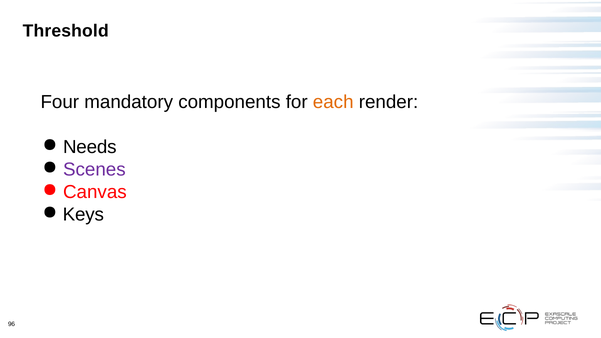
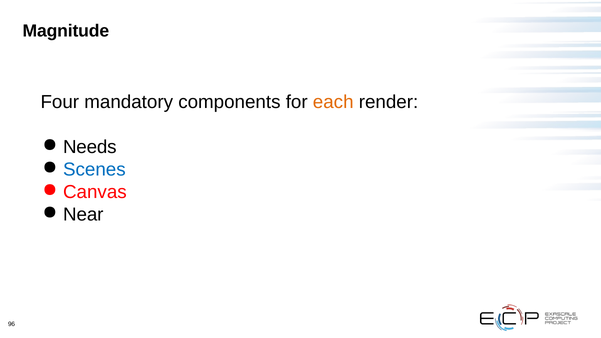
Threshold: Threshold -> Magnitude (66, 31)
Scenes colour: purple -> blue (94, 170)
Keys: Keys -> Near (83, 215)
